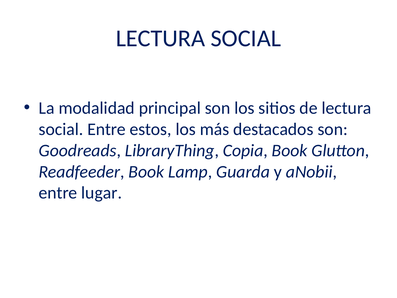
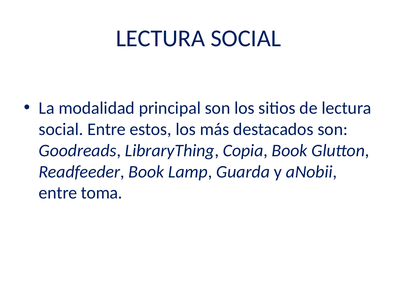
lugar: lugar -> toma (102, 193)
